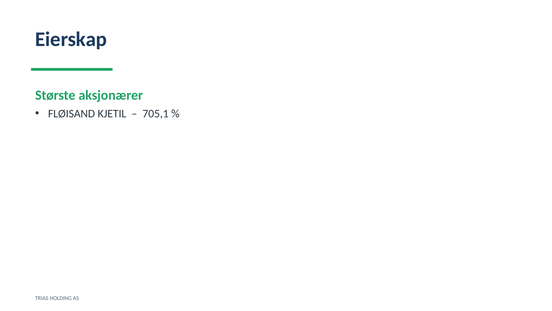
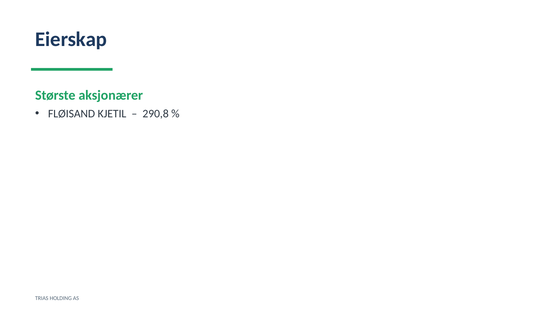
705,1: 705,1 -> 290,8 (156, 114)
